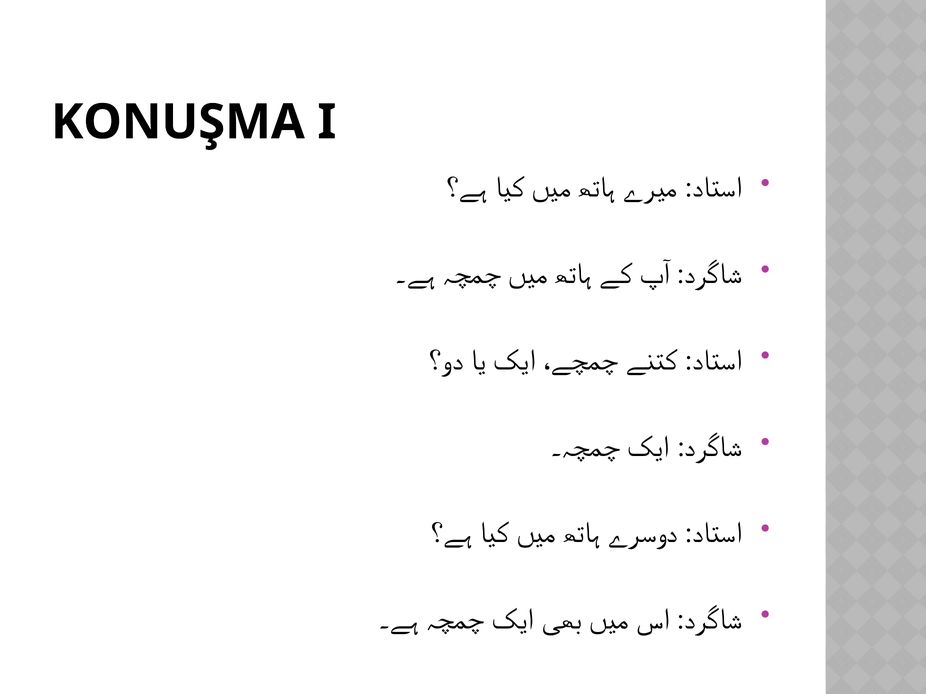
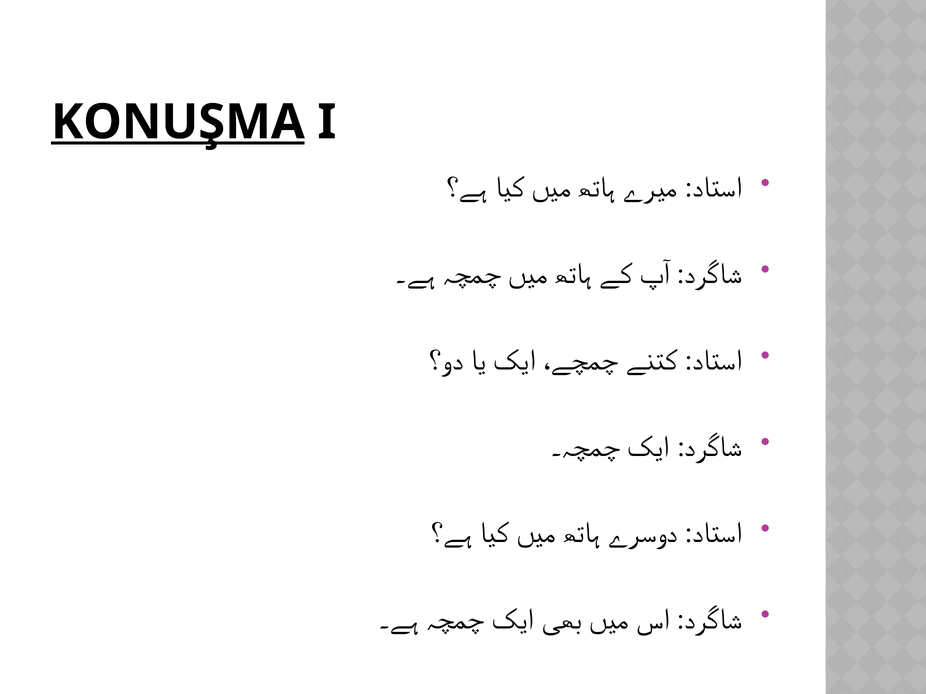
KONUŞMA underline: none -> present (178, 122)
